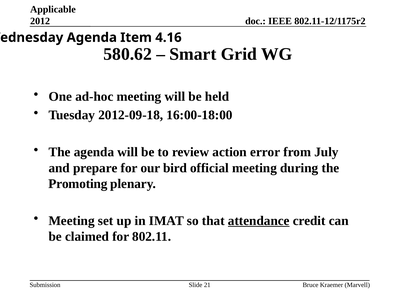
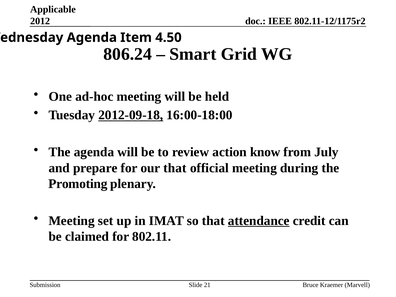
4.16: 4.16 -> 4.50 (168, 38)
580.62: 580.62 -> 806.24 (128, 54)
2012-09-18 underline: none -> present (131, 115)
error: error -> know (265, 152)
our bird: bird -> that (175, 168)
